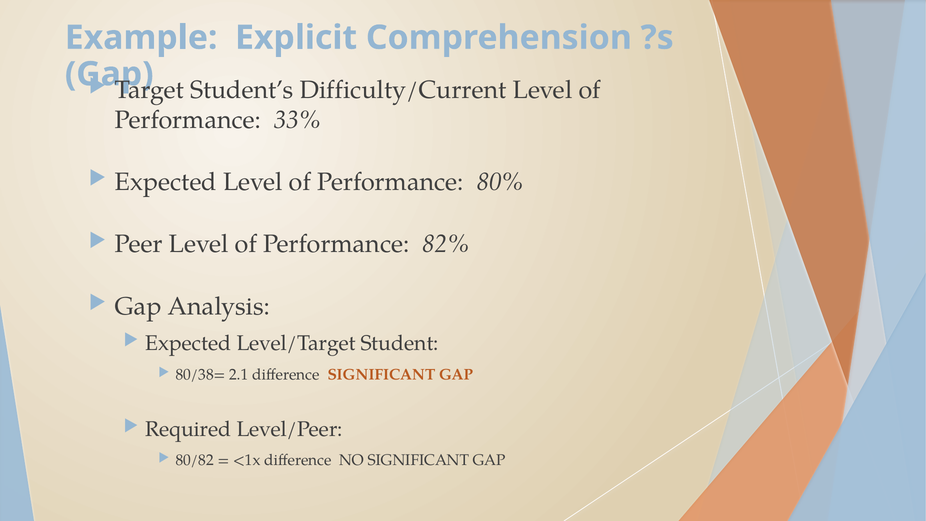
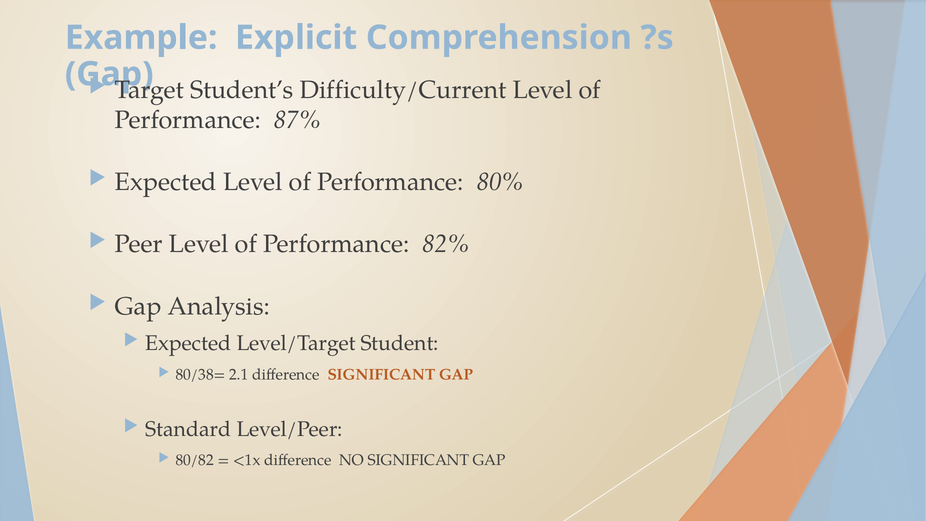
33%: 33% -> 87% (298, 120)
Required: Required -> Standard (188, 429)
